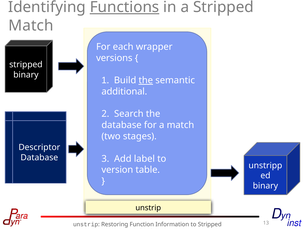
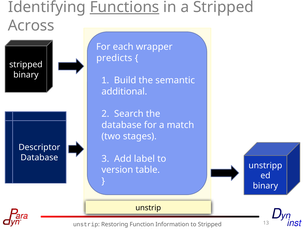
Match: Match -> Across (31, 25)
versions: versions -> predicts (114, 58)
the underline: present -> none (146, 80)
